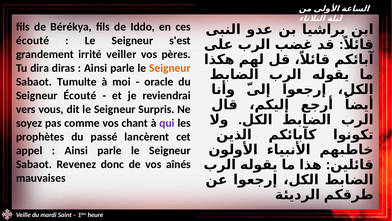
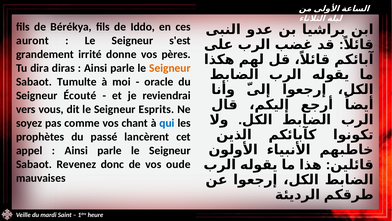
écouté: écouté -> auront (33, 40)
veiller: veiller -> donne (121, 54)
Surpris: Surpris -> Esprits (156, 109)
qui colour: purple -> blue (167, 123)
aînés: aînés -> oude (178, 164)
